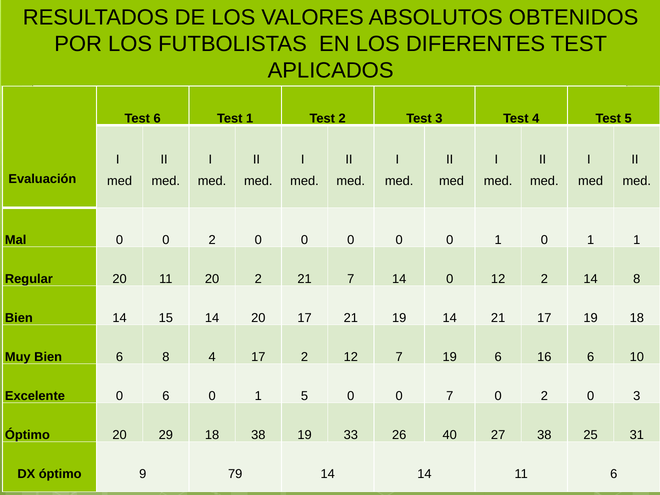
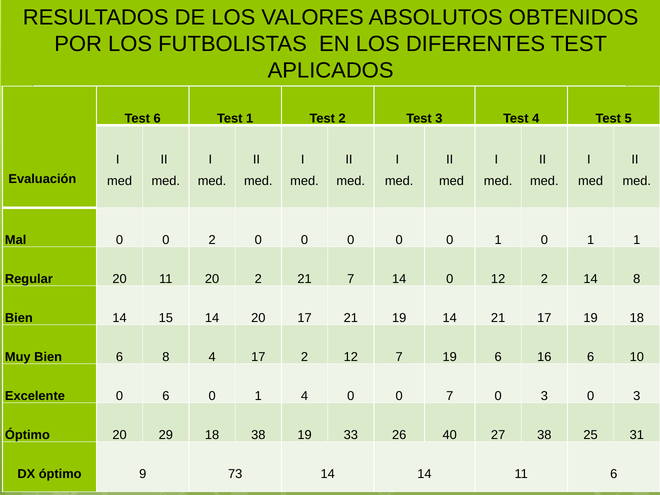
1 5: 5 -> 4 (305, 396)
7 0 2: 2 -> 3 (544, 396)
79: 79 -> 73 (235, 474)
